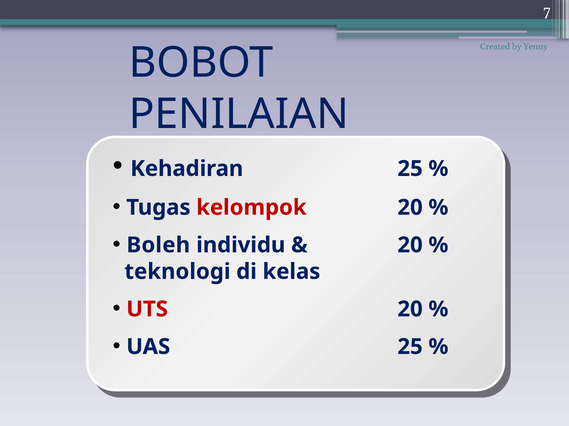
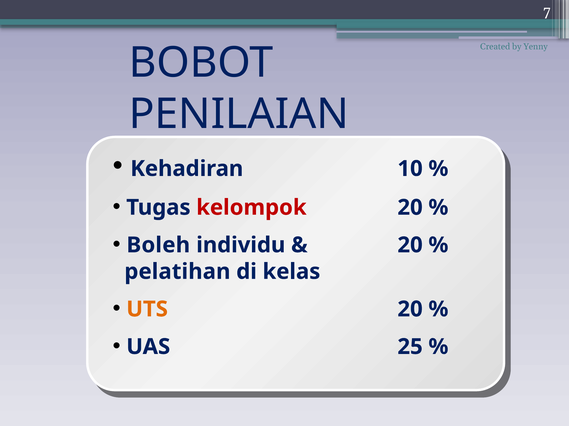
Kehadiran 25: 25 -> 10 (410, 169)
teknologi: teknologi -> pelatihan (177, 272)
UTS colour: red -> orange (147, 310)
